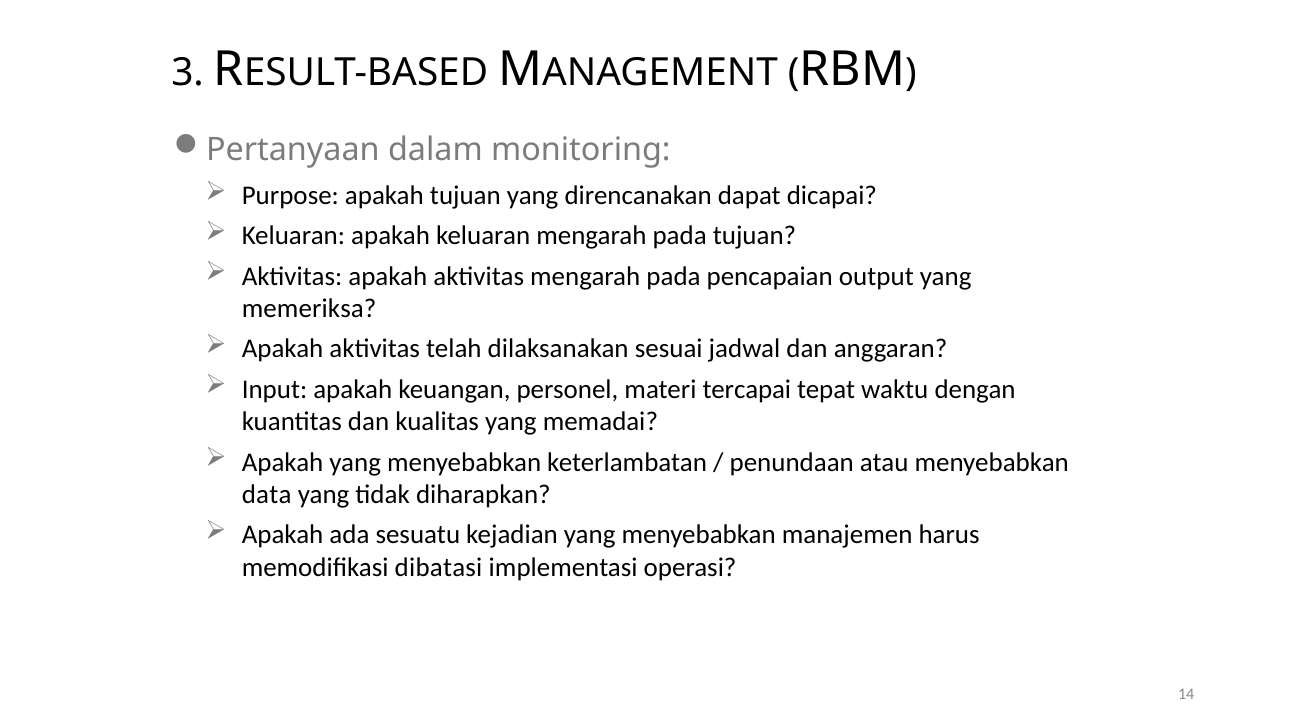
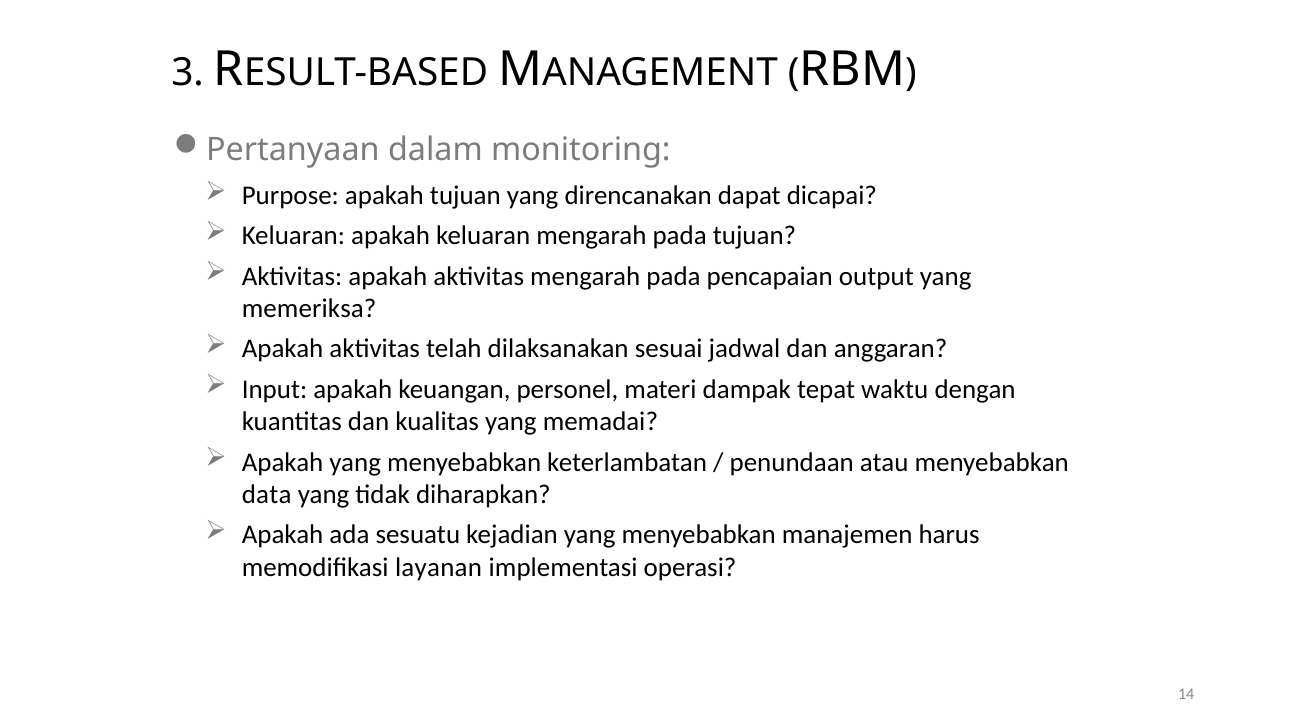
tercapai: tercapai -> dampak (747, 390)
dibatasi: dibatasi -> layanan (439, 567)
